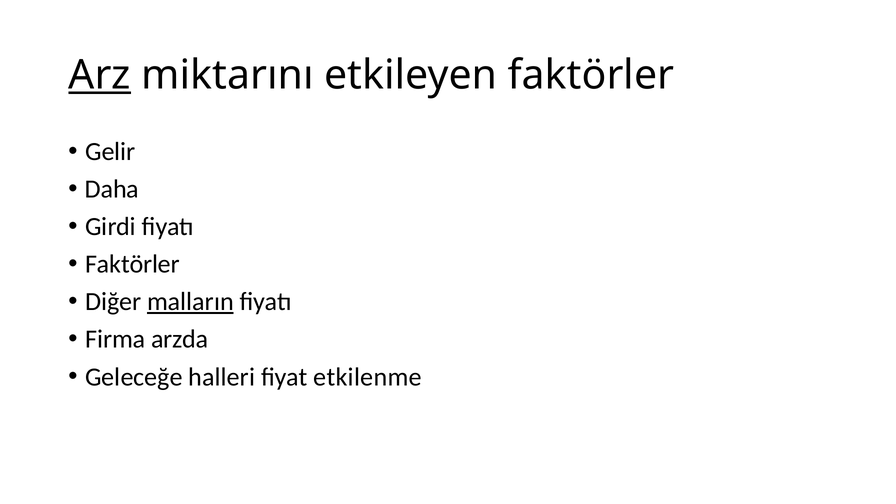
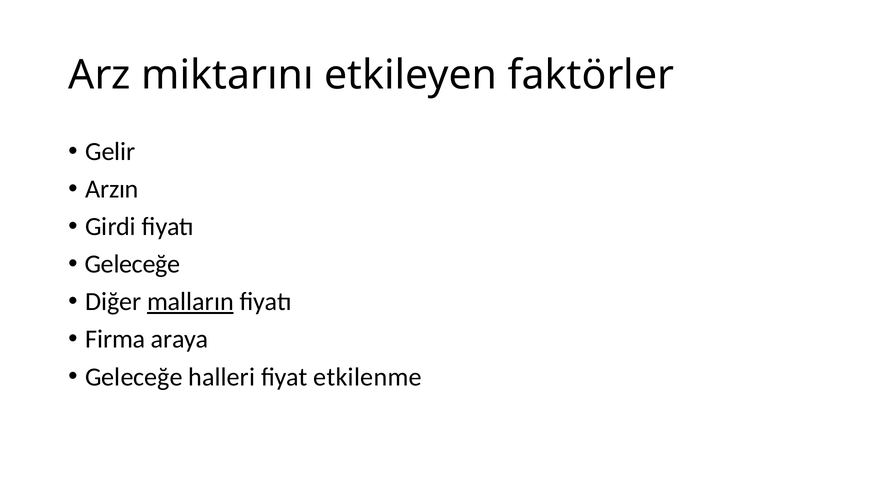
Arz underline: present -> none (100, 75)
Daha: Daha -> Arzın (112, 189)
Faktörler: Faktörler -> Geleceğe (133, 264)
arzda: arzda -> araya (180, 339)
